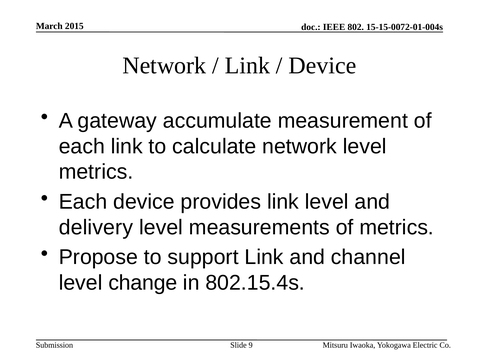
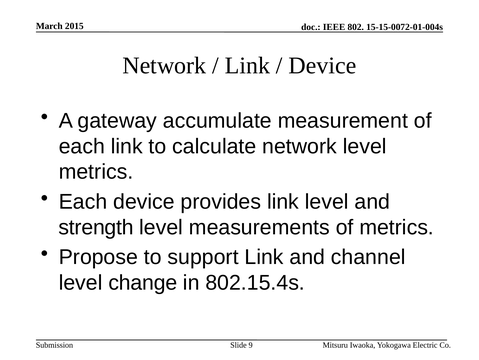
delivery: delivery -> strength (96, 227)
